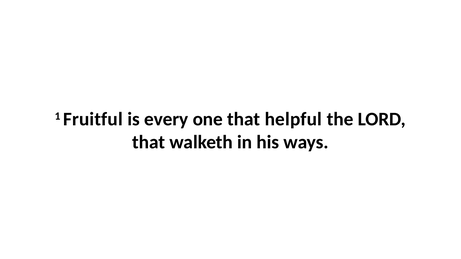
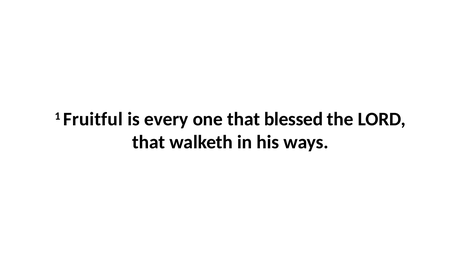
helpful: helpful -> blessed (294, 119)
